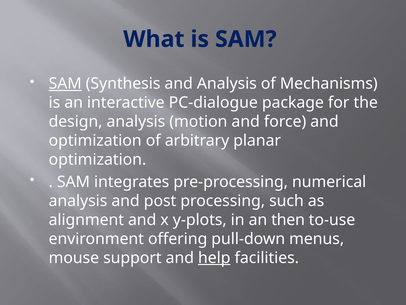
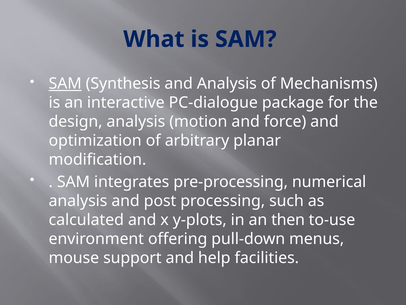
optimization: optimization -> modification (97, 159)
alignment: alignment -> calculated (86, 219)
help underline: present -> none (214, 257)
